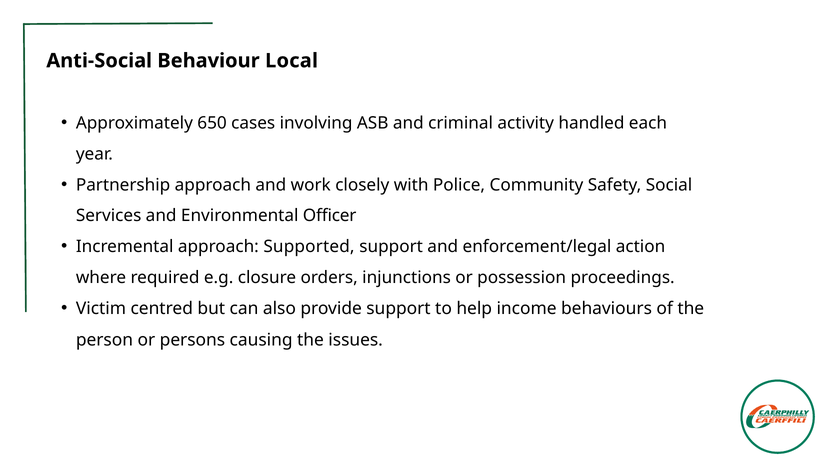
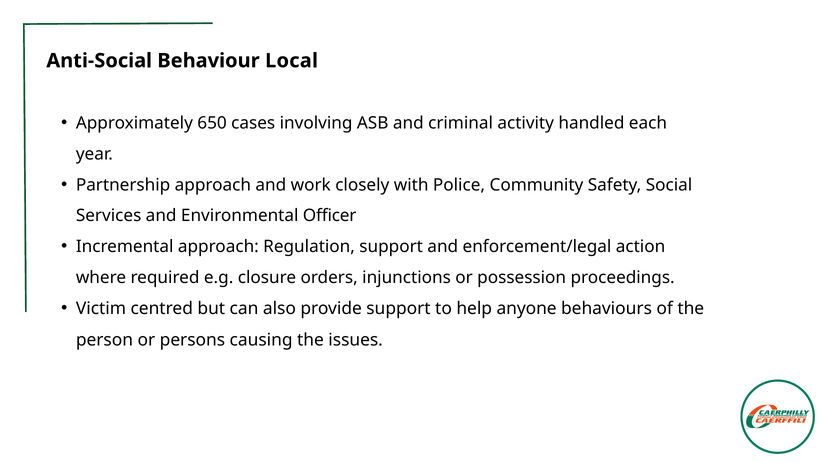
Supported: Supported -> Regulation (309, 247)
income: income -> anyone (527, 309)
